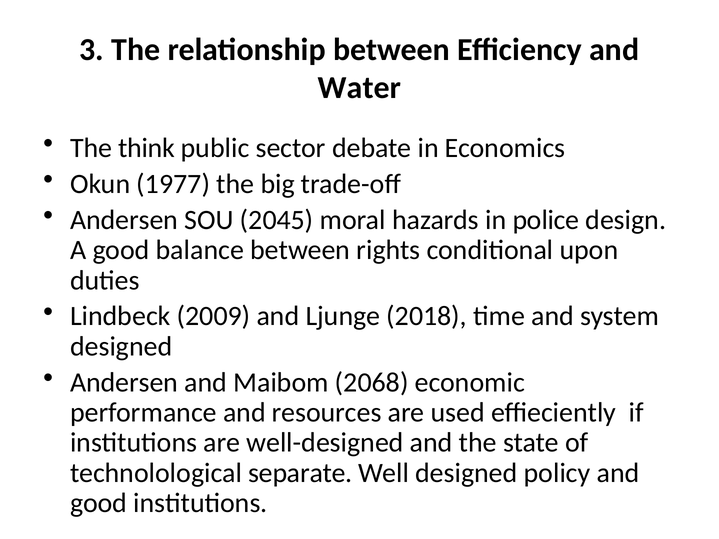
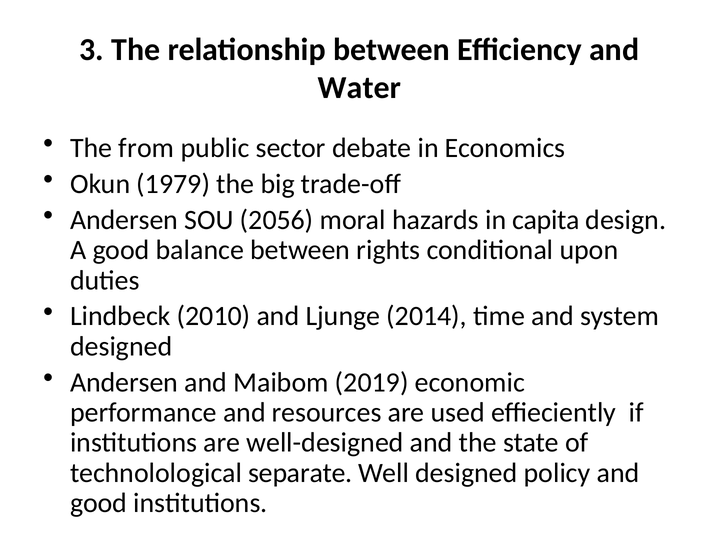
think: think -> from (146, 148)
1977: 1977 -> 1979 (173, 184)
2045: 2045 -> 2056 (277, 220)
police: police -> capita (546, 220)
2009: 2009 -> 2010 (214, 316)
2018: 2018 -> 2014 (427, 316)
2068: 2068 -> 2019 (372, 383)
